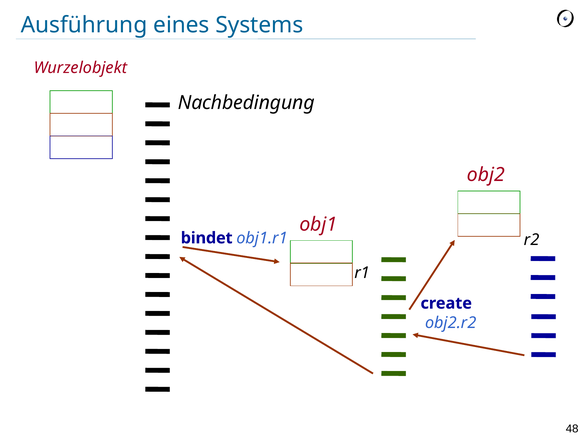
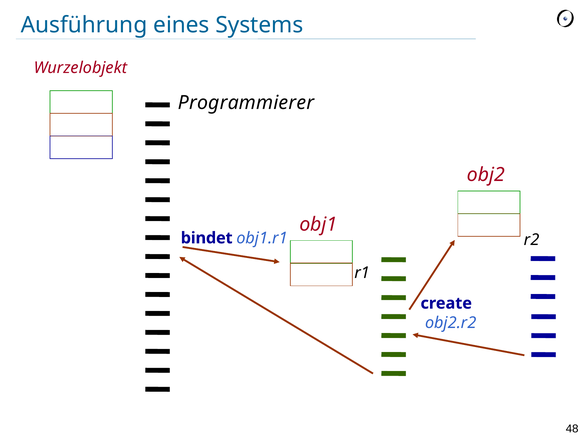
Nachbedingung: Nachbedingung -> Programmierer (246, 103)
